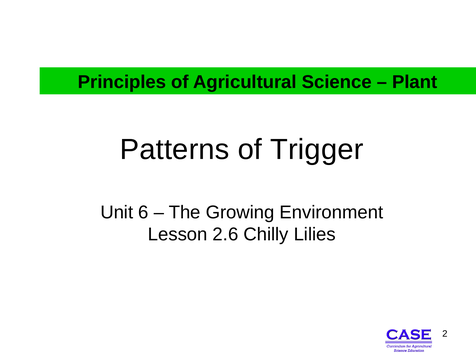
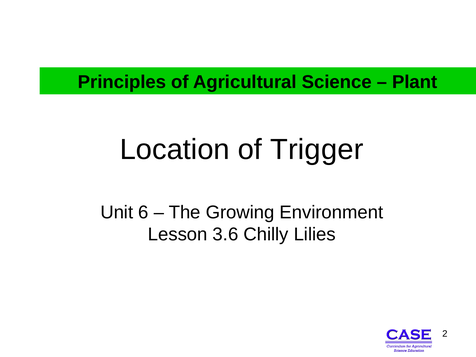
Patterns: Patterns -> Location (175, 150)
2.6: 2.6 -> 3.6 (225, 234)
